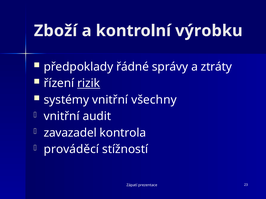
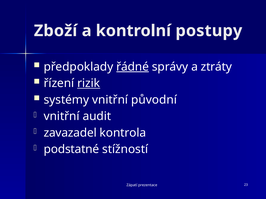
výrobku: výrobku -> postupy (209, 31)
řádné underline: none -> present (133, 67)
všechny: všechny -> původní (154, 100)
prováděcí: prováděcí -> podstatné (71, 150)
